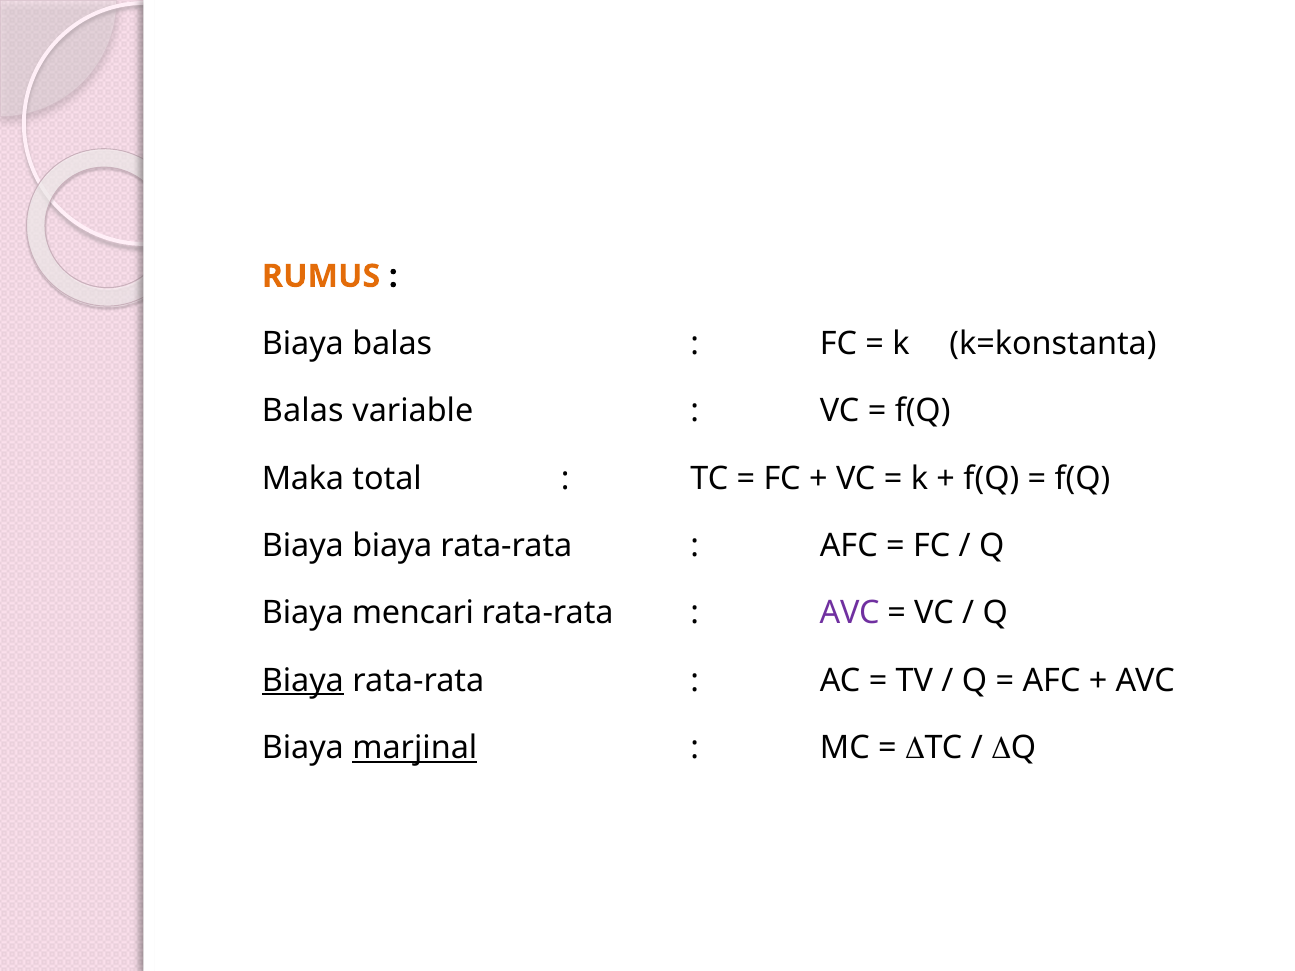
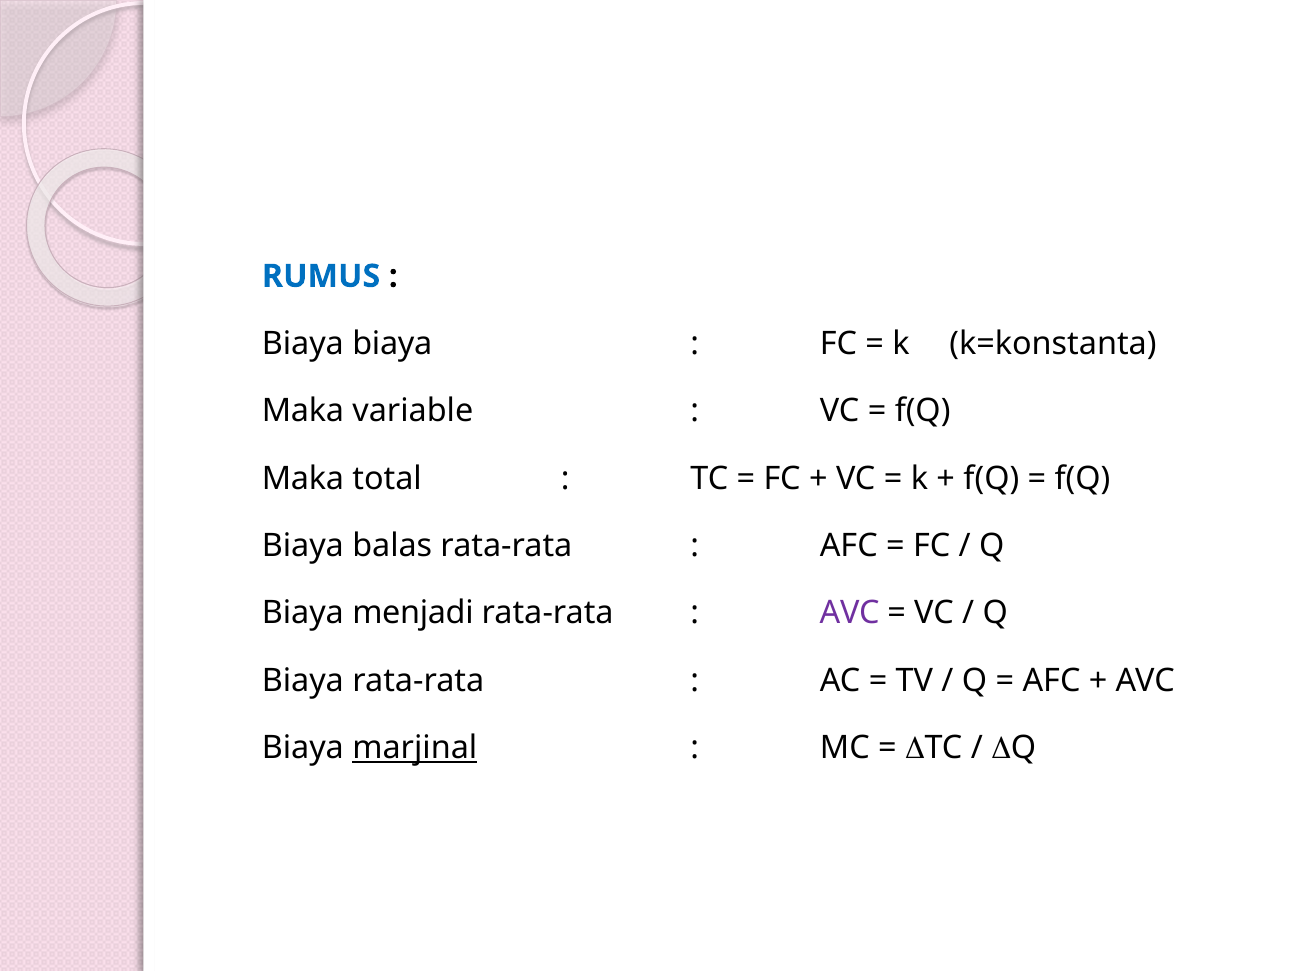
RUMUS colour: orange -> blue (321, 276)
Biaya balas: balas -> biaya (392, 344)
Balas: Balas -> Maka (303, 411)
Biaya biaya: biaya -> balas (392, 546)
mencari: mencari -> menjadi (413, 613)
Biaya underline: present -> none (303, 681)
